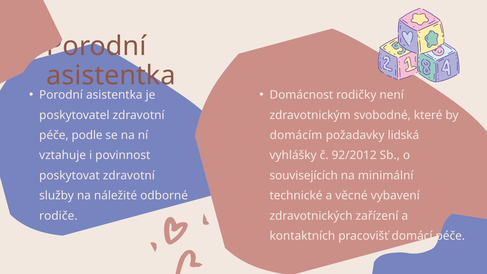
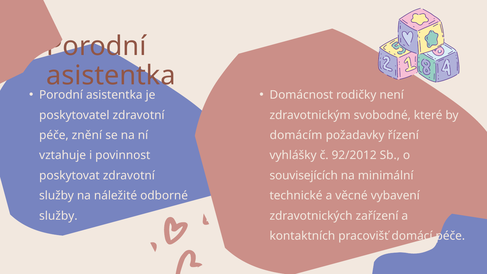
podle: podle -> znění (87, 135)
lidská: lidská -> řízení (403, 135)
rodiče: rodiče -> služby (58, 216)
